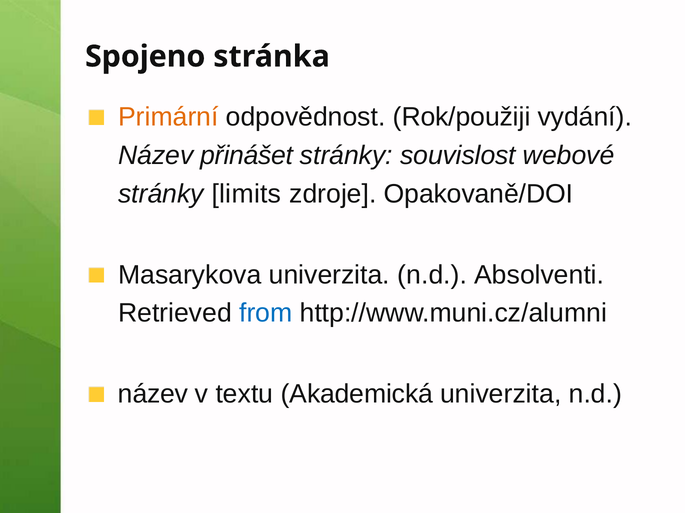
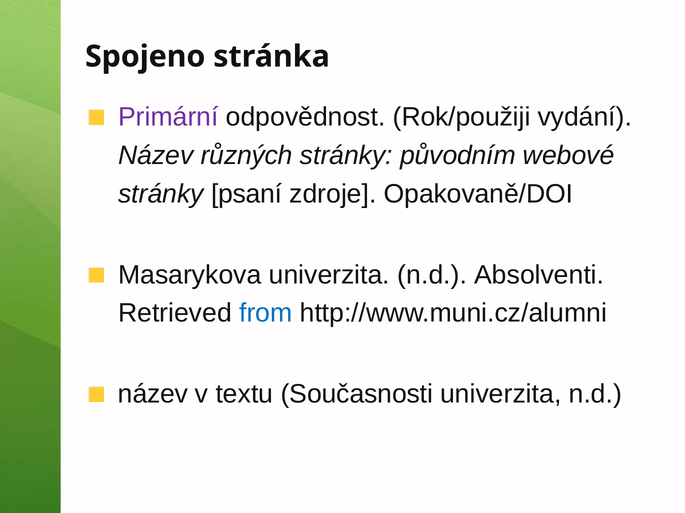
Primární colour: orange -> purple (168, 117)
přinášet: přinášet -> různých (247, 156)
souvislost: souvislost -> původním (458, 156)
limits: limits -> psaní (247, 194)
Akademická: Akademická -> Současnosti (357, 395)
